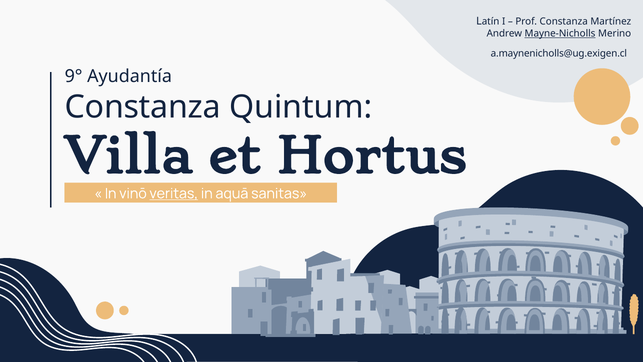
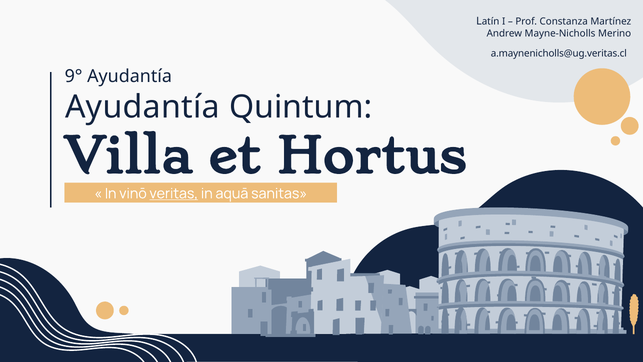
Mayne-Nicholls underline: present -> none (560, 34)
a.maynenicholls@ug.exigen.cl: a.maynenicholls@ug.exigen.cl -> a.maynenicholls@ug.veritas.cl (559, 53)
Constanza: Constanza -> Ayudantía (143, 107)
